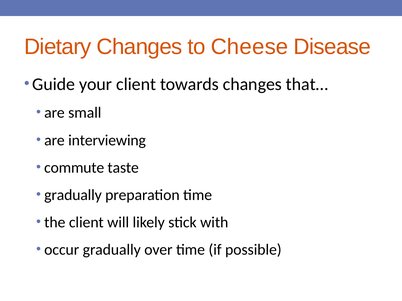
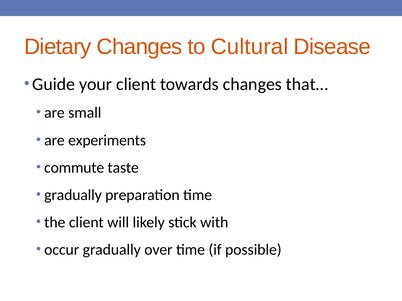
Cheese: Cheese -> Cultural (250, 47)
interviewing: interviewing -> experiments (107, 140)
